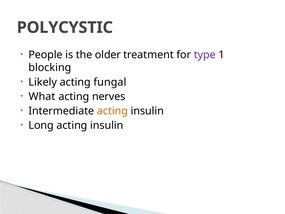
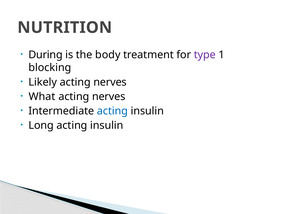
POLYCYSTIC: POLYCYSTIC -> NUTRITION (65, 27)
People: People -> During (46, 55)
older: older -> body (108, 55)
fungal: fungal -> nerves (110, 82)
acting colour: orange -> blue (112, 111)
